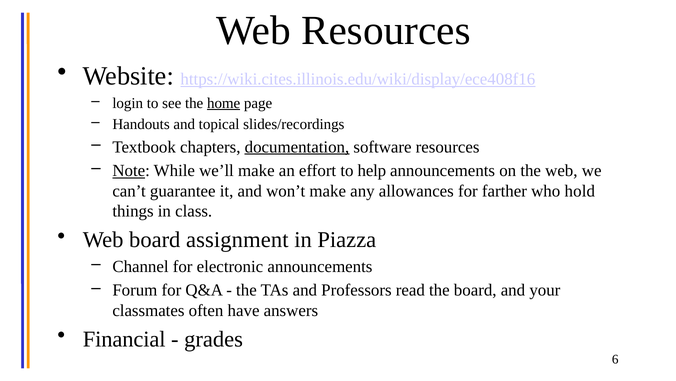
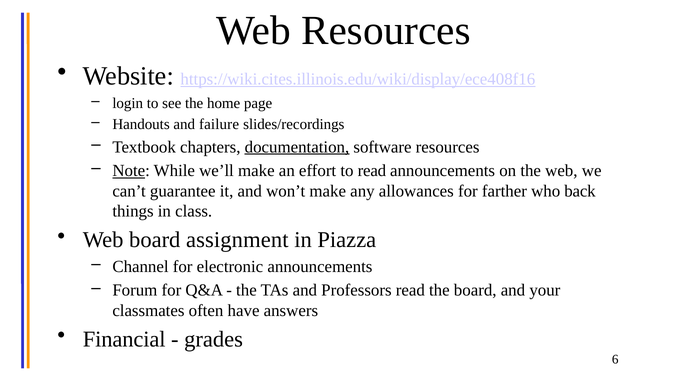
home underline: present -> none (224, 103)
topical: topical -> failure (219, 124)
to help: help -> read (372, 170)
hold: hold -> back (580, 191)
